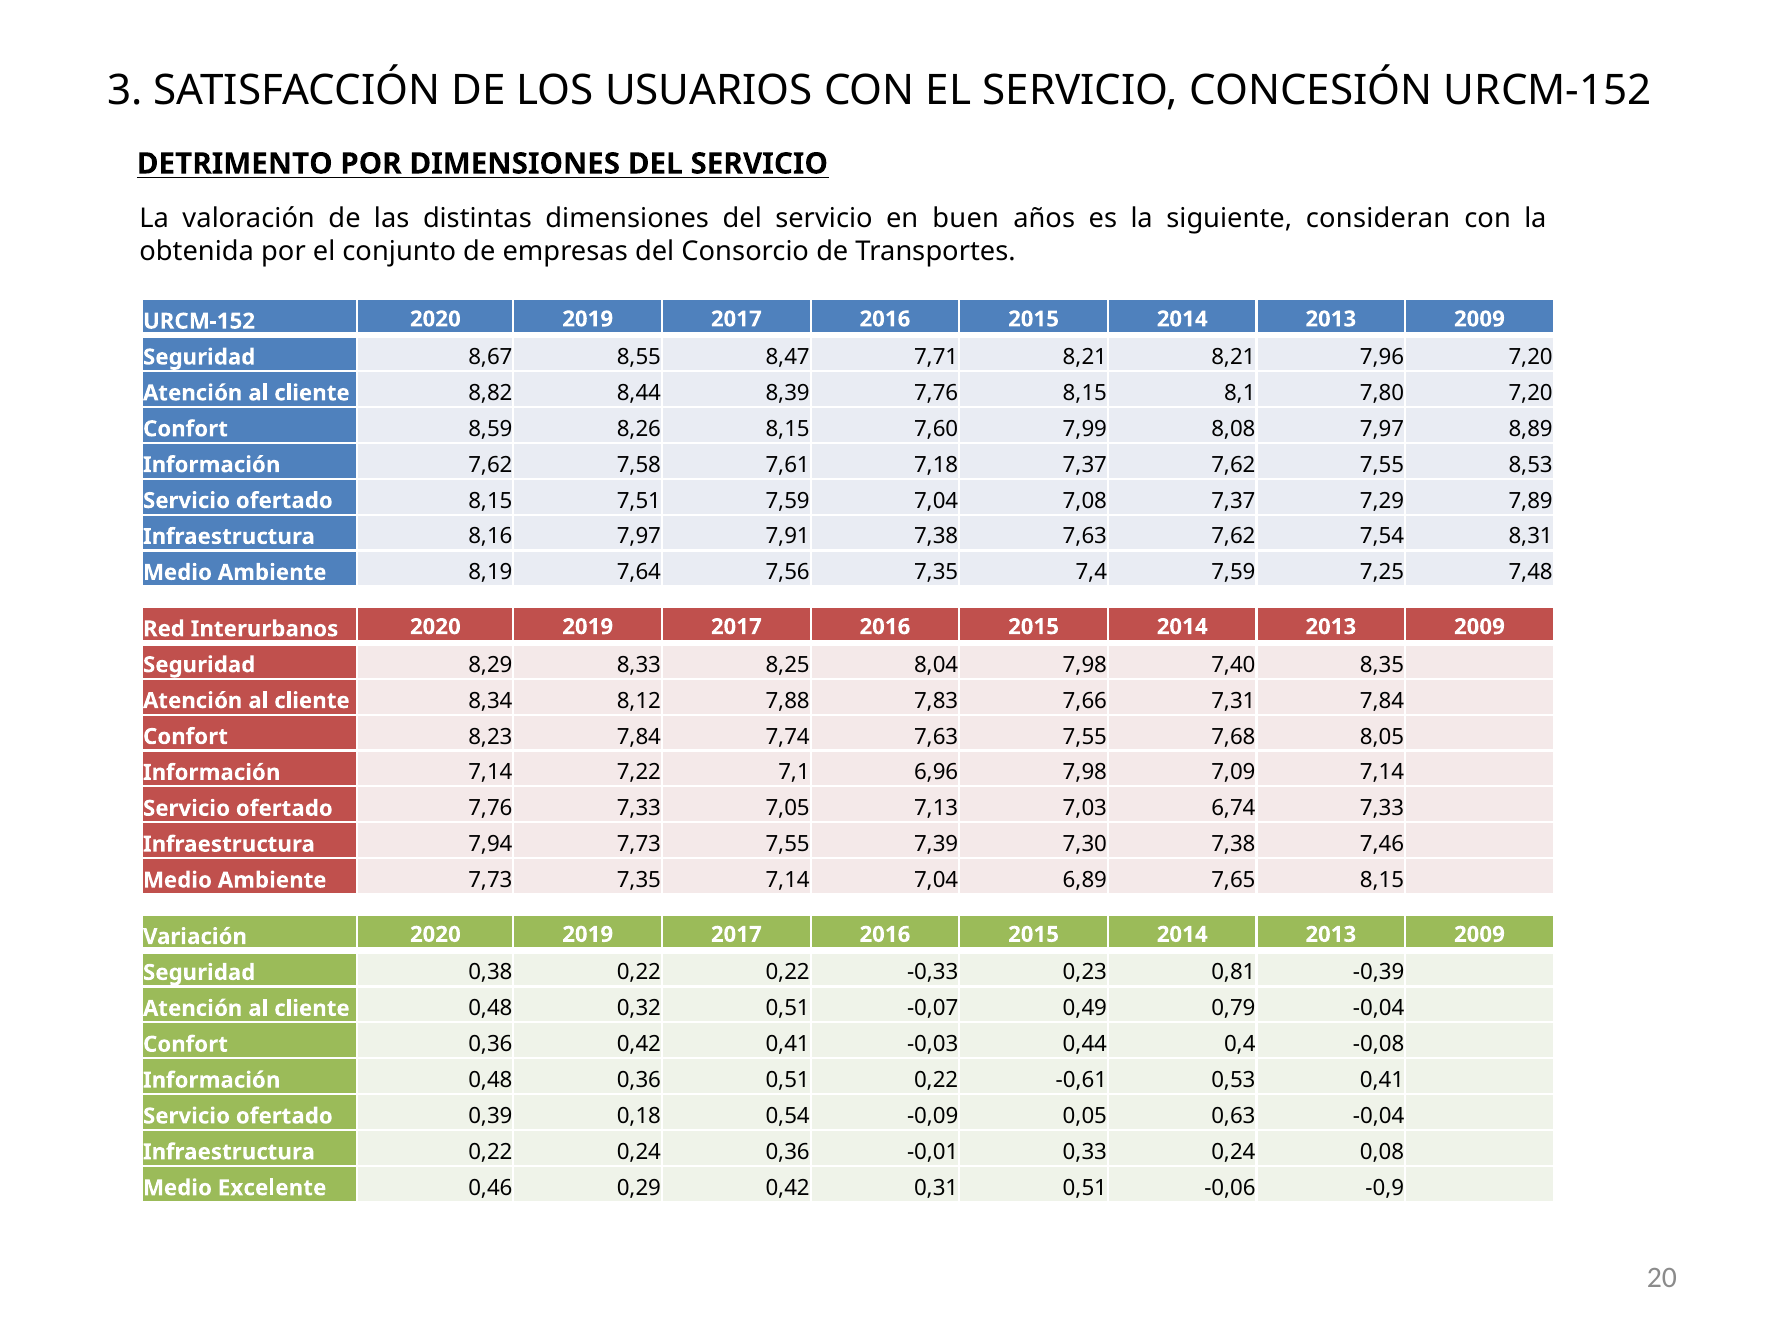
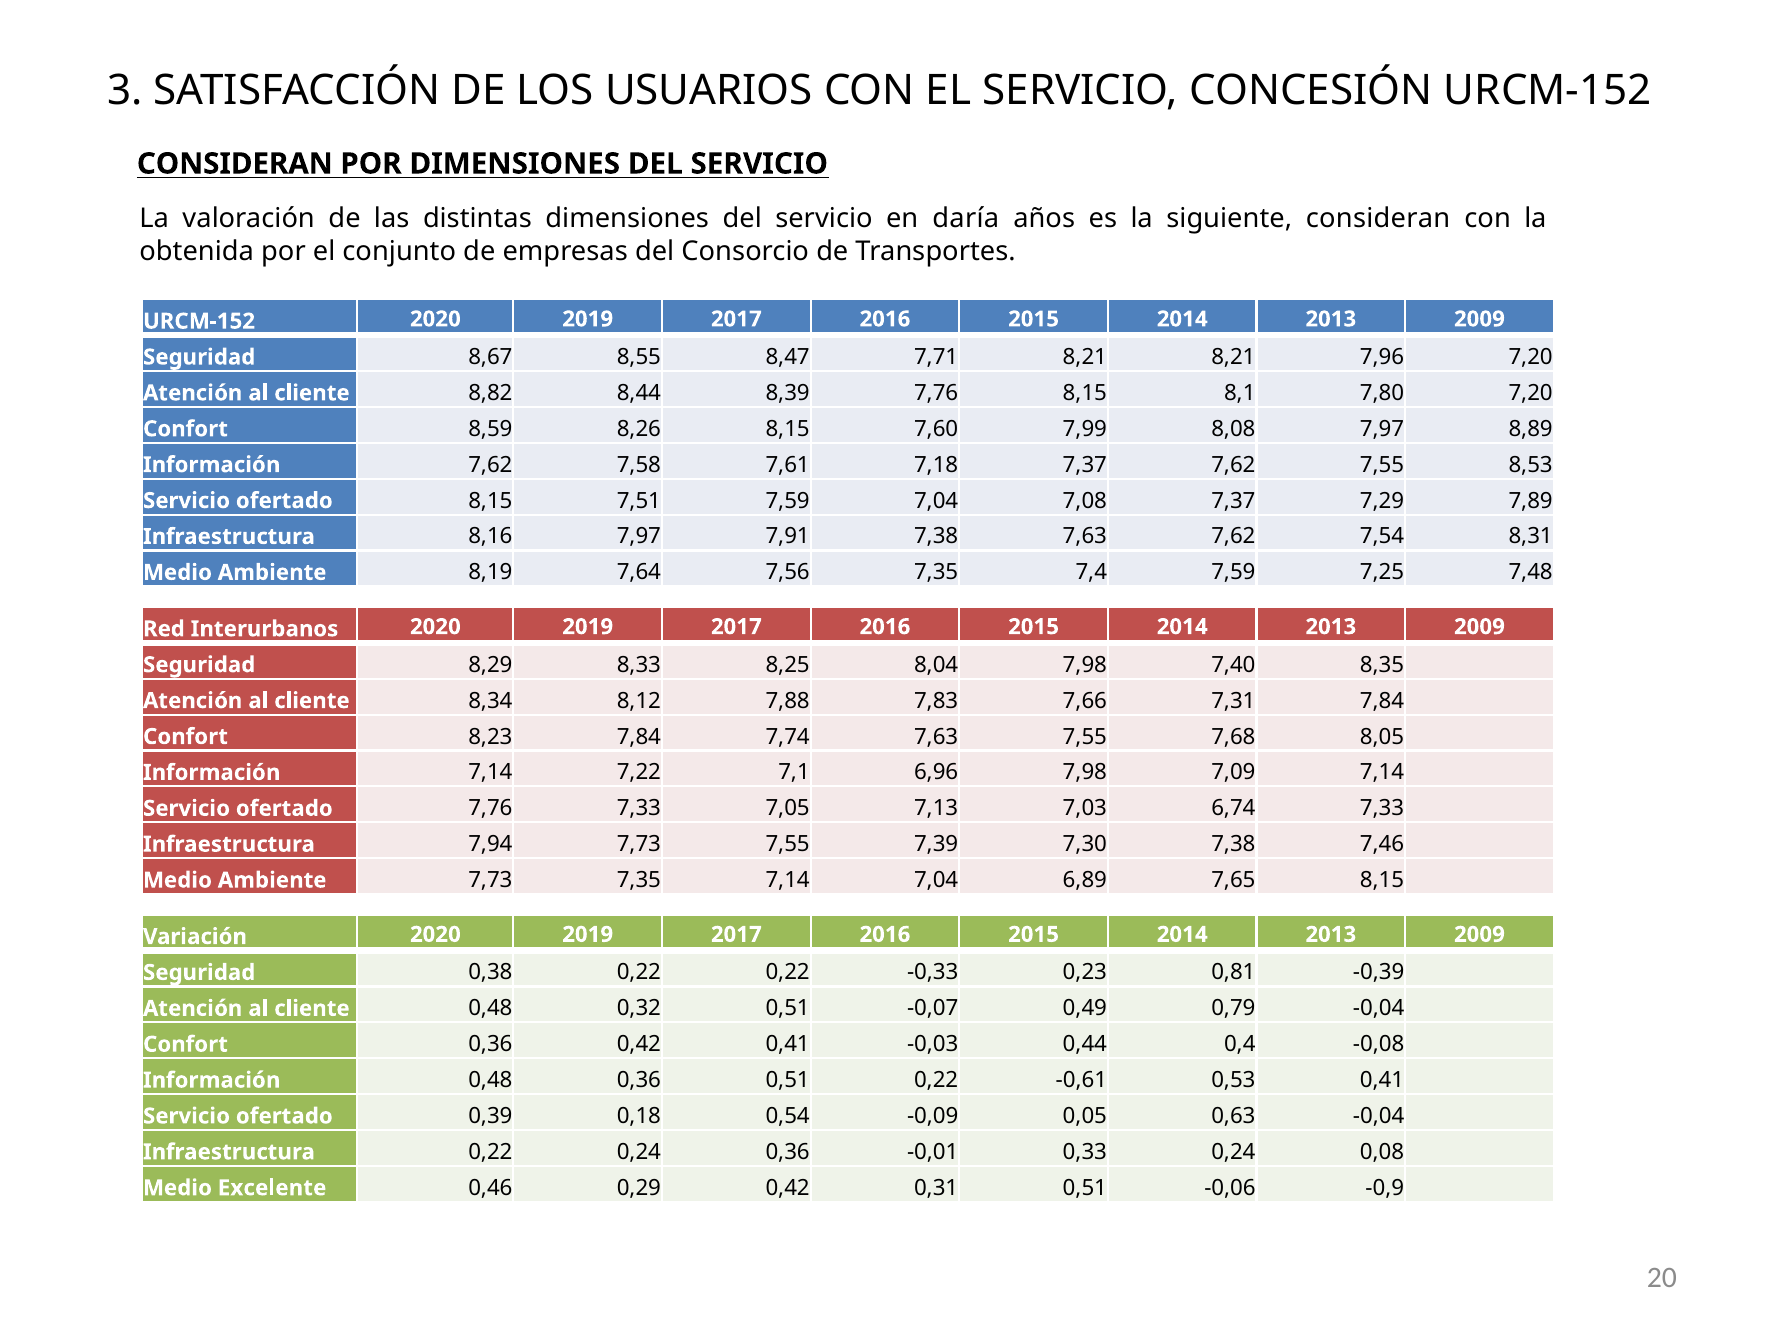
DETRIMENTO: DETRIMENTO -> CONSIDERAN (235, 164)
buen: buen -> daría (966, 218)
